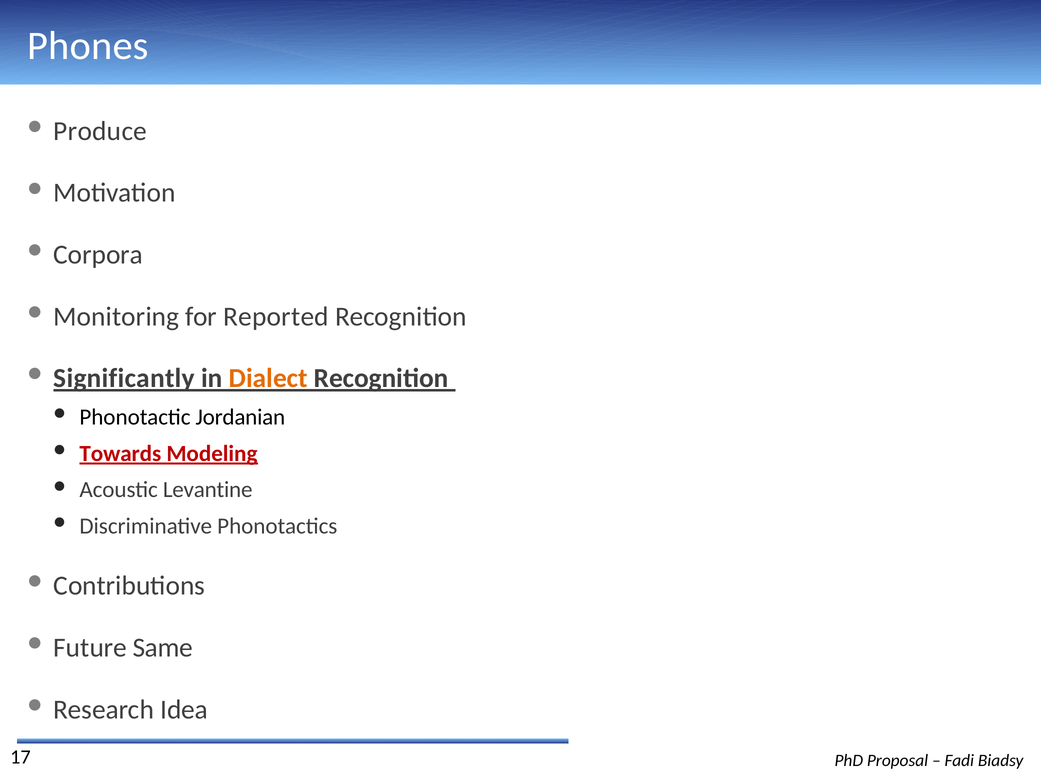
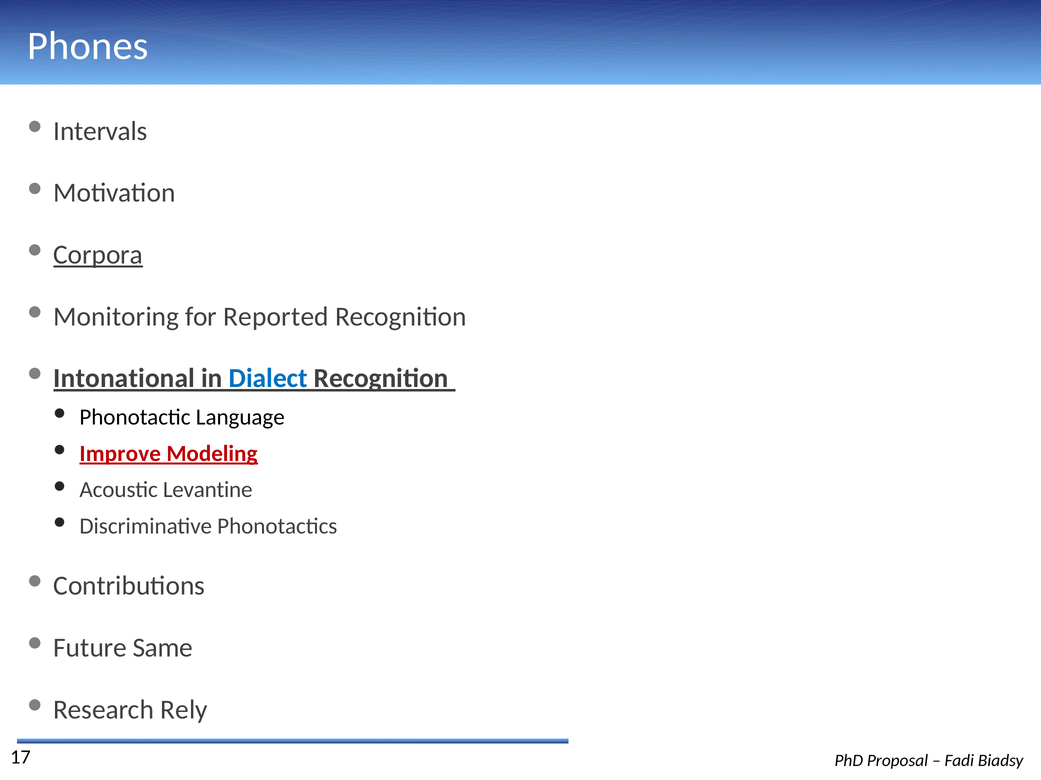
Produce: Produce -> Intervals (101, 131)
Corpora underline: none -> present (98, 255)
Significantly: Significantly -> Intonational (124, 379)
Dialect colour: orange -> blue (268, 379)
Jordanian: Jordanian -> Language (240, 417)
Towards: Towards -> Improve (120, 454)
Idea: Idea -> Rely (184, 710)
